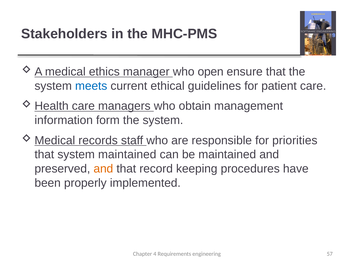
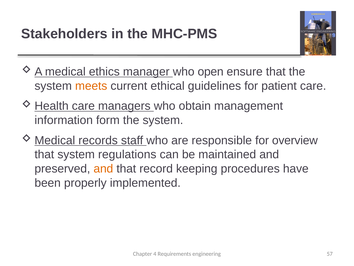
meets colour: blue -> orange (91, 86)
priorities: priorities -> overview (295, 140)
system maintained: maintained -> regulations (127, 154)
